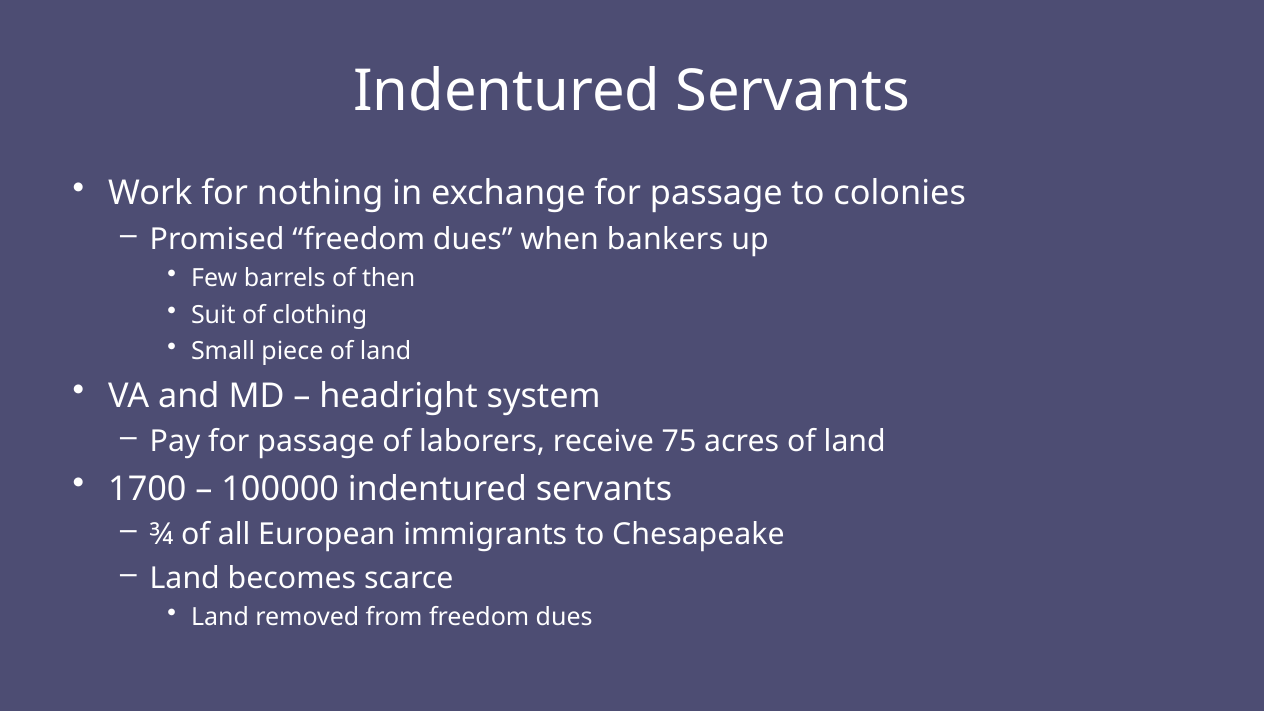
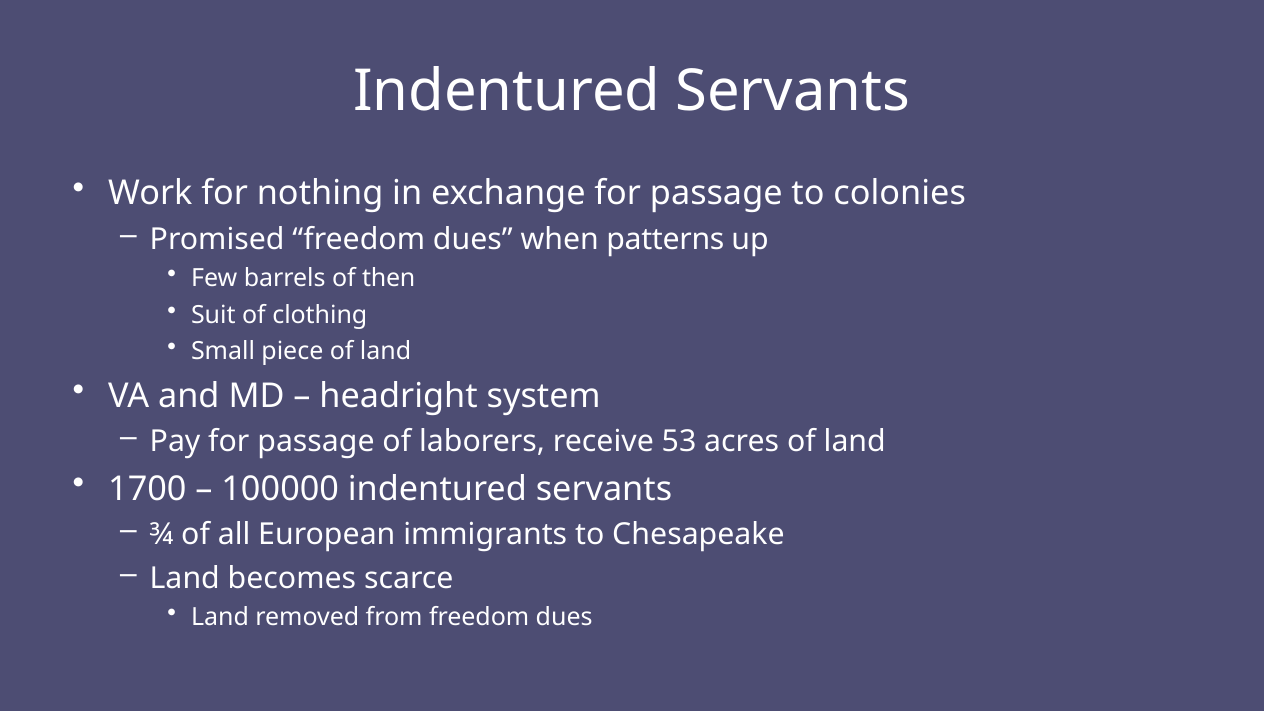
bankers: bankers -> patterns (665, 239)
75: 75 -> 53 (679, 442)
